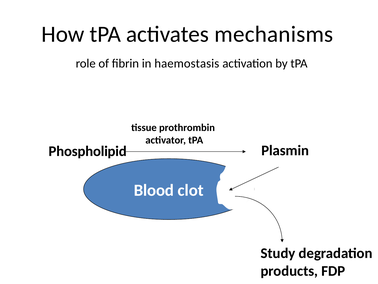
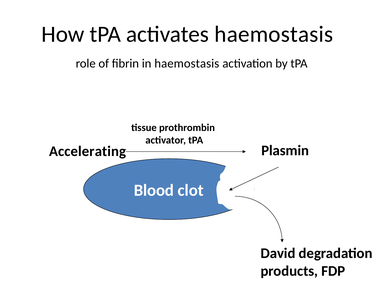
activates mechanisms: mechanisms -> haemostasis (274, 34)
Phospholipid: Phospholipid -> Accelerating (88, 151)
Study: Study -> David (278, 253)
